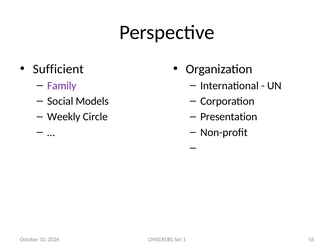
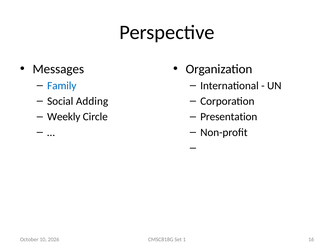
Sufficient: Sufficient -> Messages (58, 69)
Family colour: purple -> blue (62, 85)
Models: Models -> Adding (92, 101)
